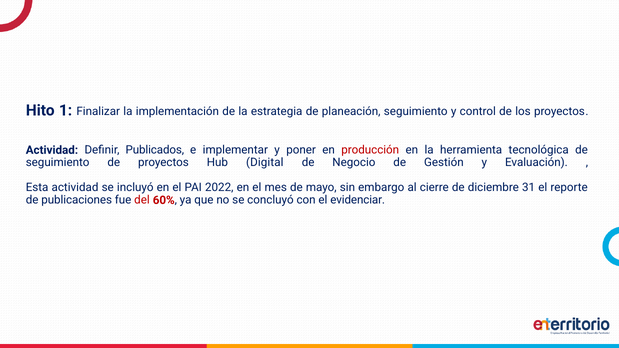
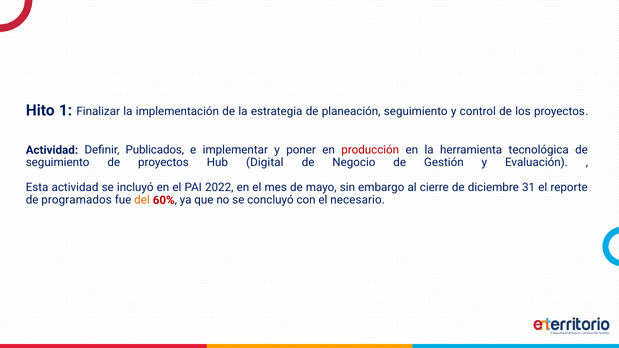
publicaciones: publicaciones -> programados (77, 200)
del colour: red -> orange (142, 200)
evidenciar: evidenciar -> necesario (358, 200)
